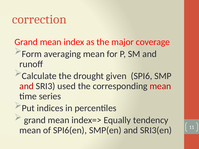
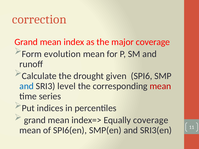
averaging: averaging -> evolution (62, 54)
and colour: red -> blue (27, 86)
used: used -> level (67, 86)
Equally tendency: tendency -> coverage (151, 120)
